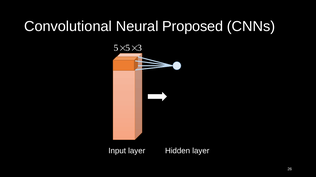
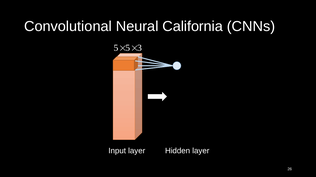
Proposed: Proposed -> California (193, 27)
